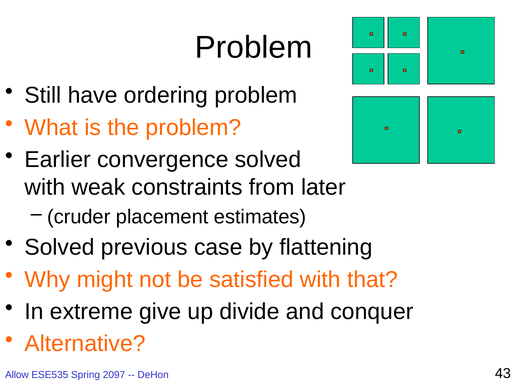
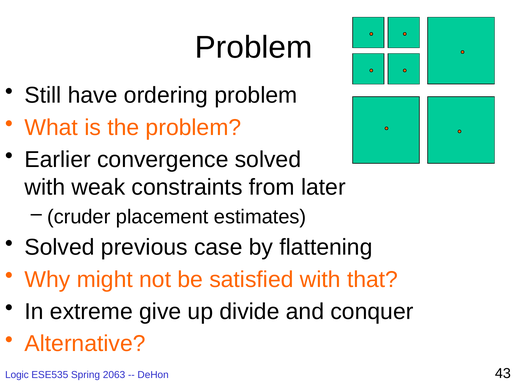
Allow: Allow -> Logic (17, 375)
2097: 2097 -> 2063 (114, 375)
